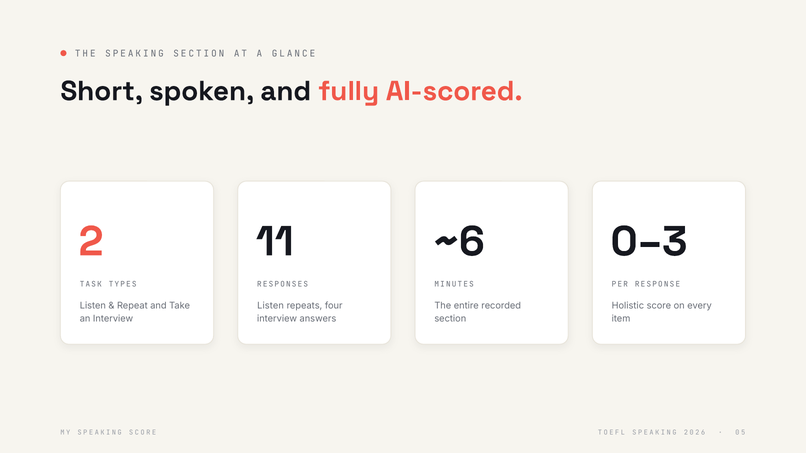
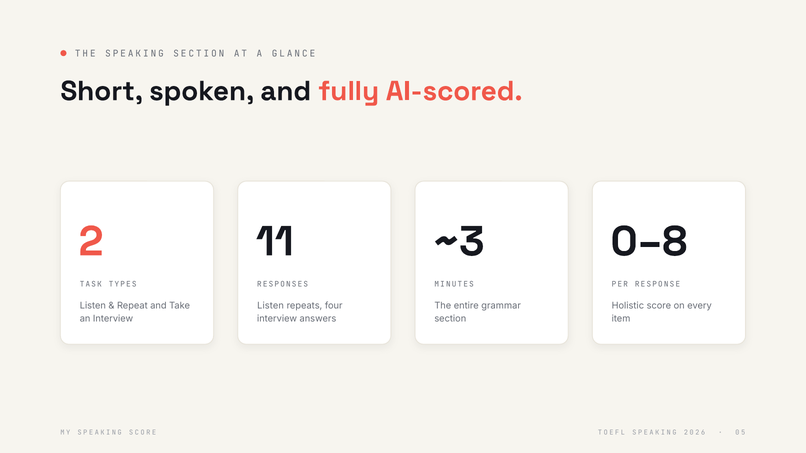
~6: ~6 -> ~3 (459, 242)
0–3: 0–3 -> 0–8 (649, 242)
recorded: recorded -> grammar (501, 306)
